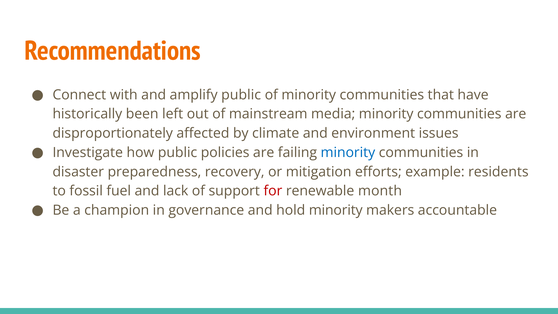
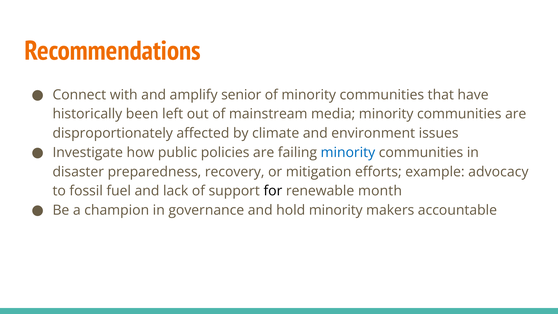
amplify public: public -> senior (241, 95)
residents: residents -> advocacy (498, 172)
for colour: red -> black (273, 191)
